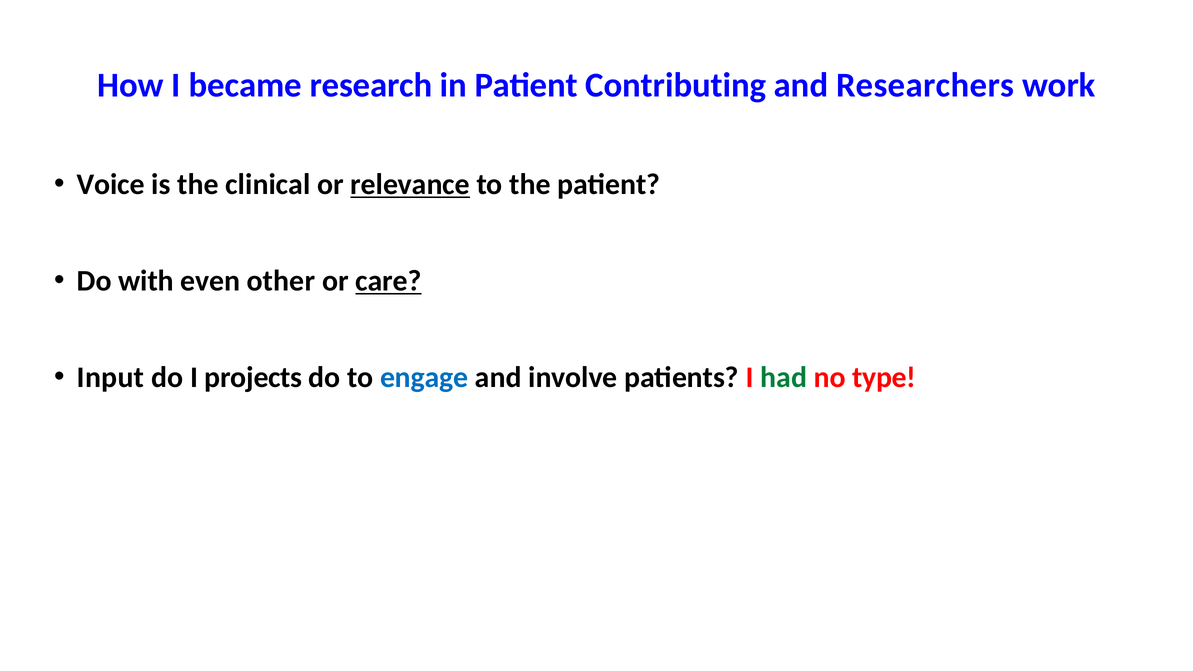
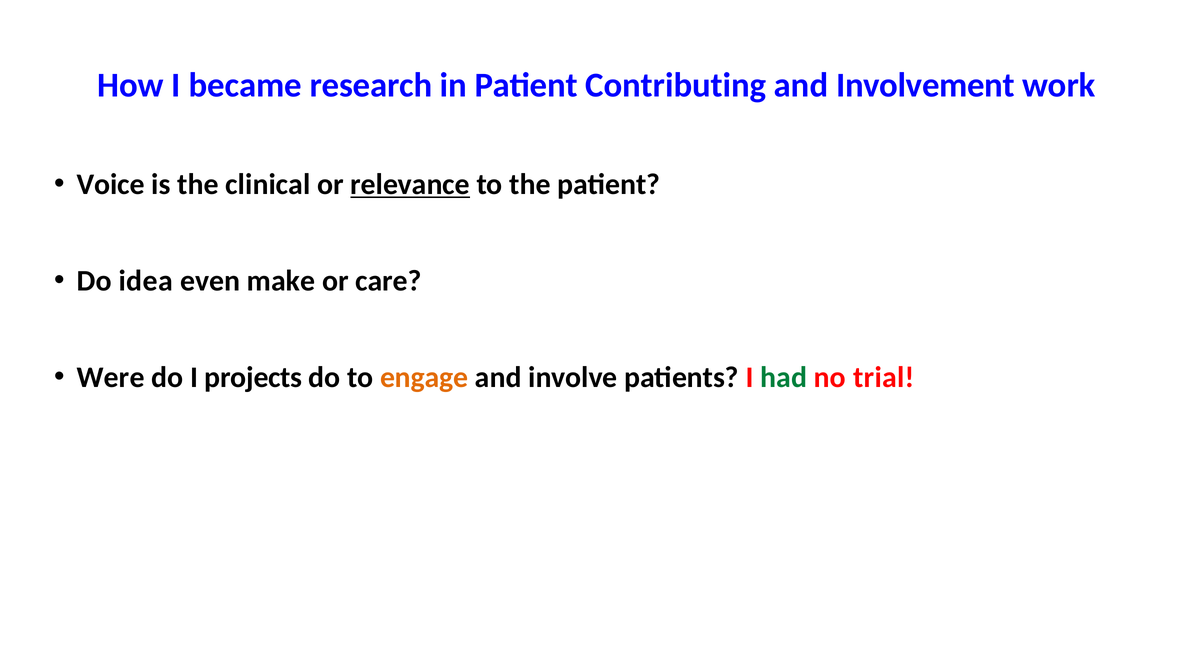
Researchers: Researchers -> Involvement (925, 85)
with: with -> idea (146, 281)
other: other -> make (281, 281)
care underline: present -> none (389, 281)
Input: Input -> Were (111, 377)
engage colour: blue -> orange (424, 377)
type: type -> trial (884, 377)
